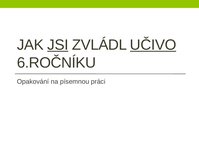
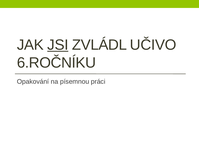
UČIVO underline: present -> none (153, 45)
